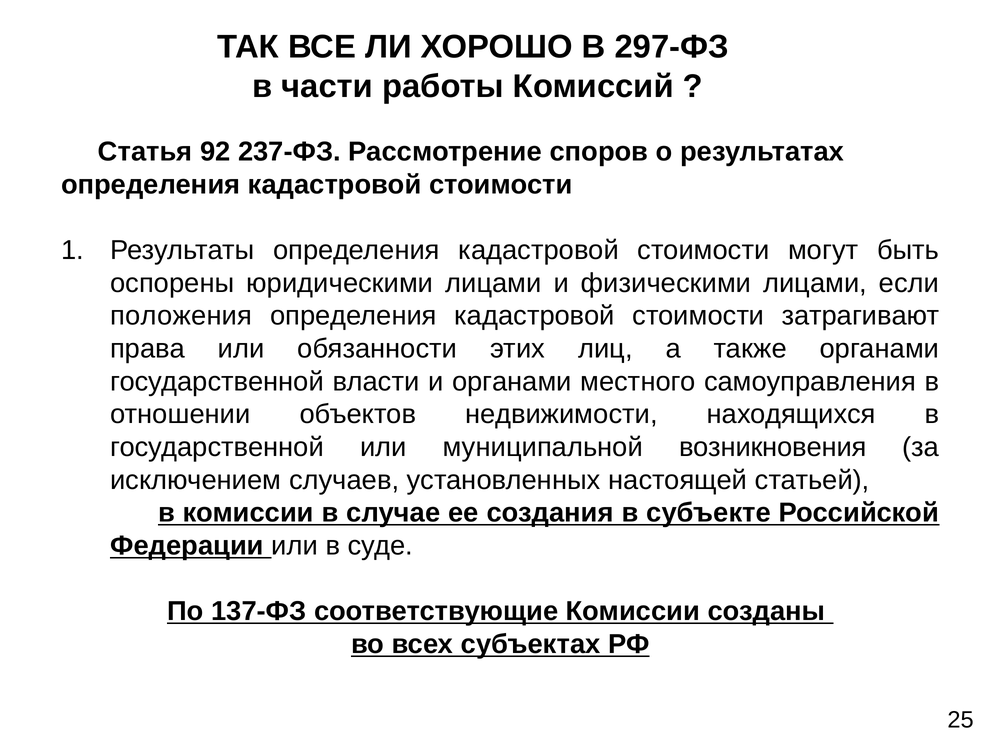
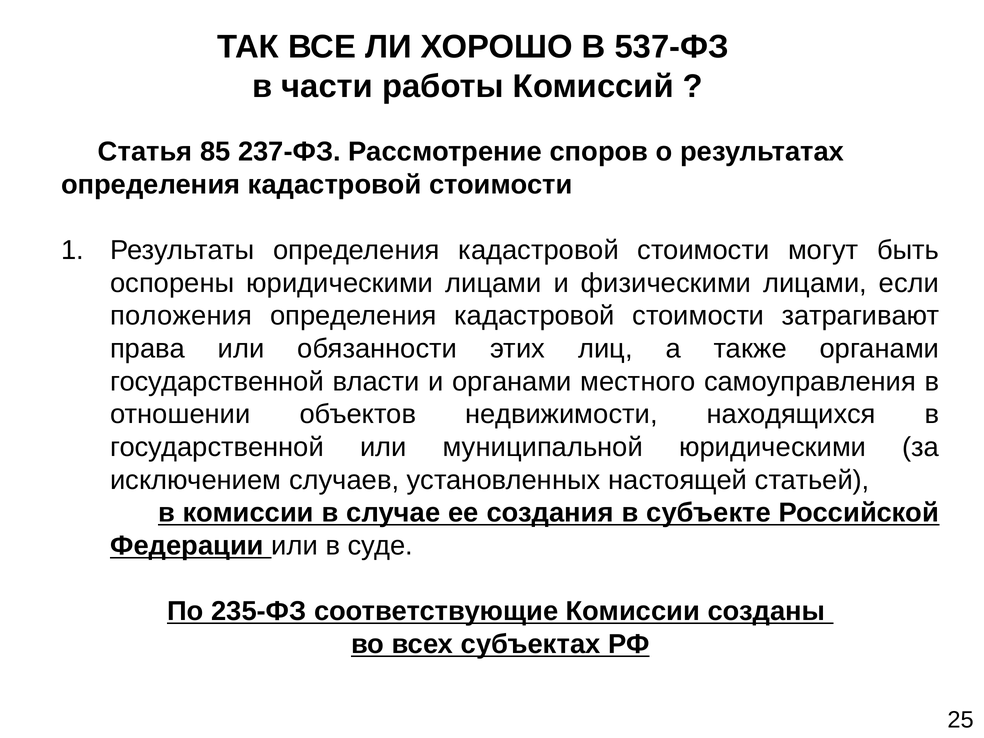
297-ФЗ: 297-ФЗ -> 537-ФЗ (672, 47)
92: 92 -> 85 (215, 152)
муниципальной возникновения: возникновения -> юридическими (773, 447)
137-ФЗ: 137-ФЗ -> 235-ФЗ (259, 611)
